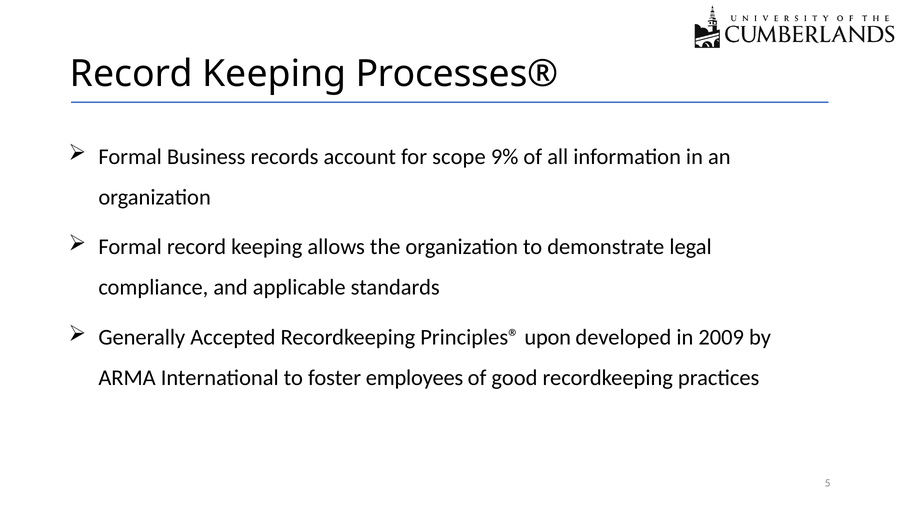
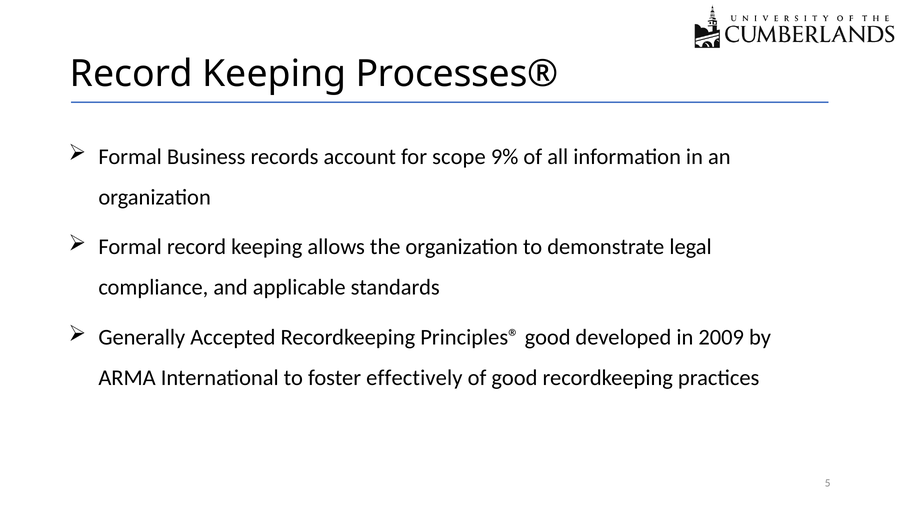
Principles® upon: upon -> good (548, 337)
employees: employees -> effectively (414, 378)
